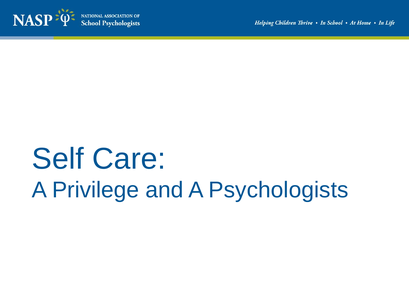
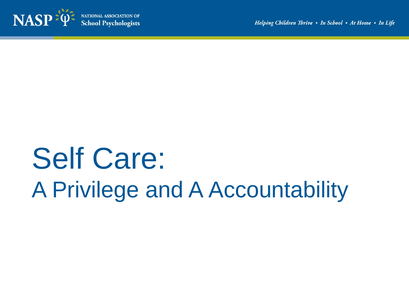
Psychologists: Psychologists -> Accountability (279, 190)
